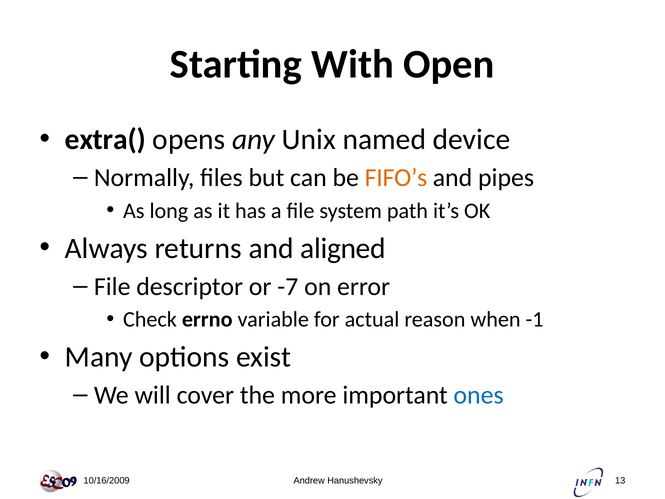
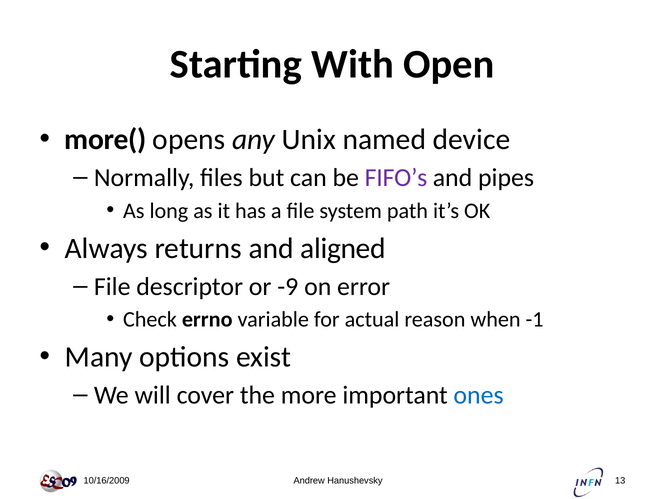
extra(: extra( -> more( (105, 140)
FIFO’s colour: orange -> purple (396, 178)
-7: -7 -> -9 (288, 286)
